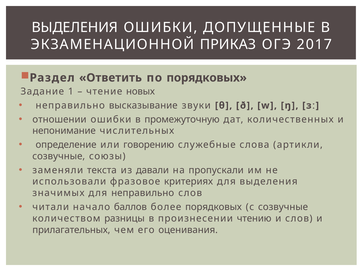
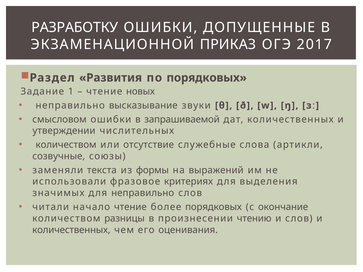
ВЫДЕЛЕНИЯ: ВЫДЕЛЕНИЯ -> РАЗРАБОТКУ (75, 28)
Ответить: Ответить -> Развития (111, 78)
отношении: отношении -> смысловом (59, 119)
промежуточную: промежуточную -> запрашиваемой (182, 119)
непонимание: непонимание -> утверждении (64, 131)
определение: определение -> количеством (66, 145)
говорению: говорению -> отсутствие (149, 145)
давали: давали -> формы (152, 170)
пропускали: пропускали -> выражений (216, 170)
начало баллов: баллов -> чтение (130, 207)
с созвучные: созвучные -> окончание (283, 207)
прилагательных: прилагательных -> количественных (71, 230)
